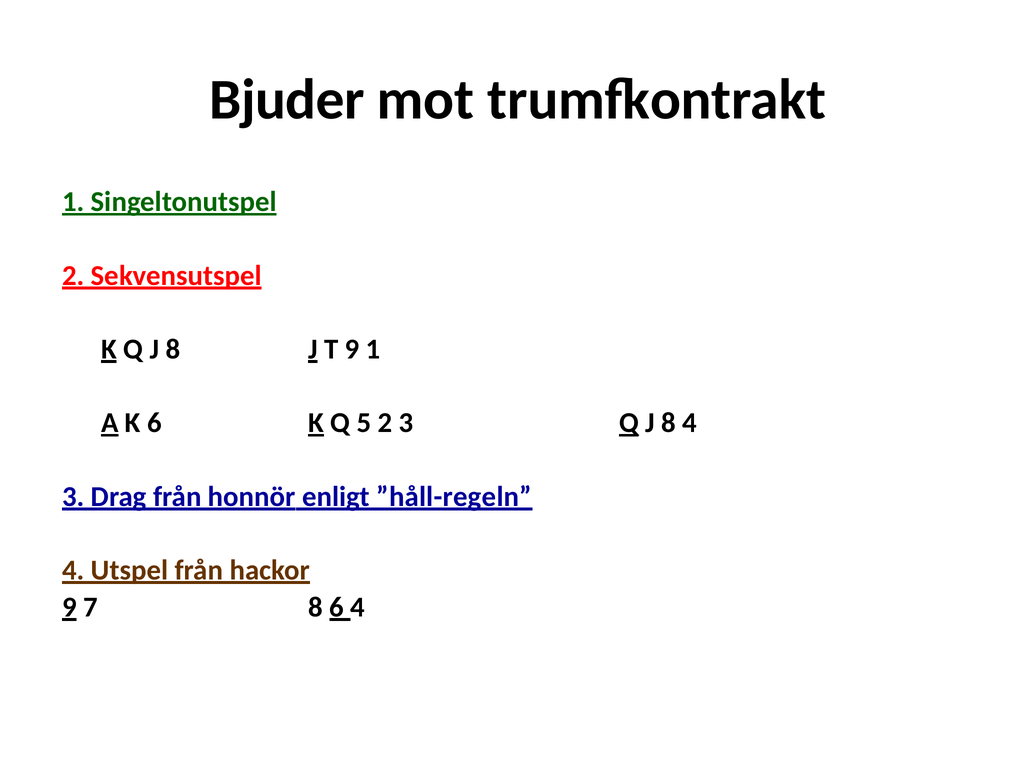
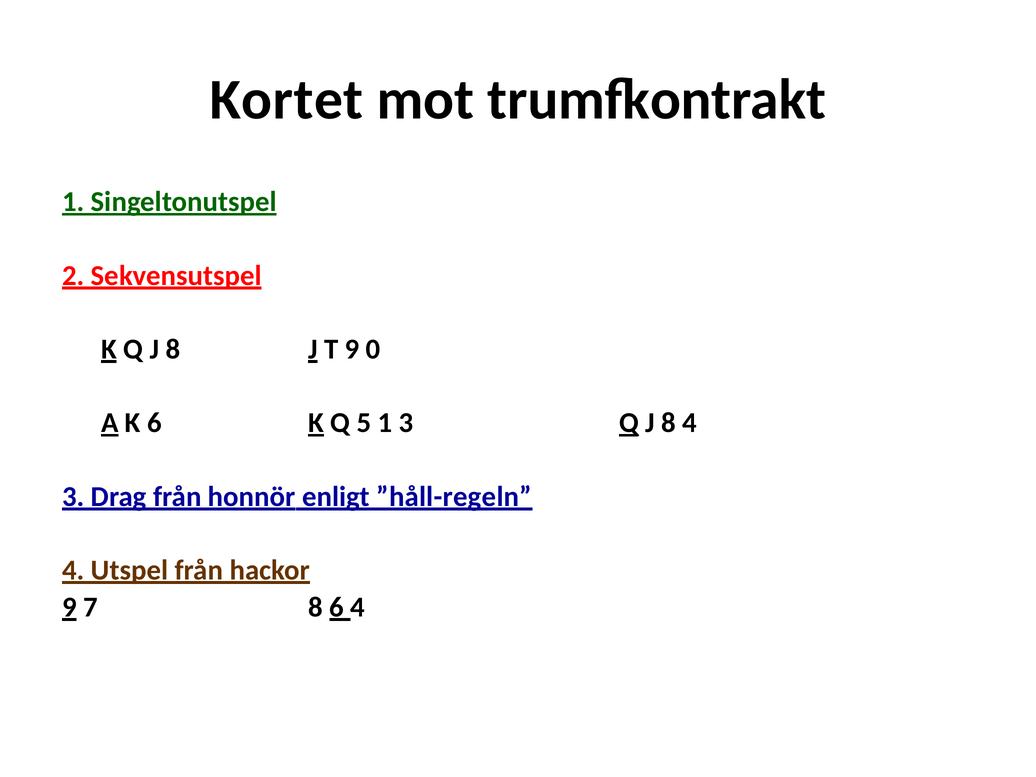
Bjuder: Bjuder -> Kortet (286, 100)
9 1: 1 -> 0 (373, 349)
5 2: 2 -> 1 (385, 423)
